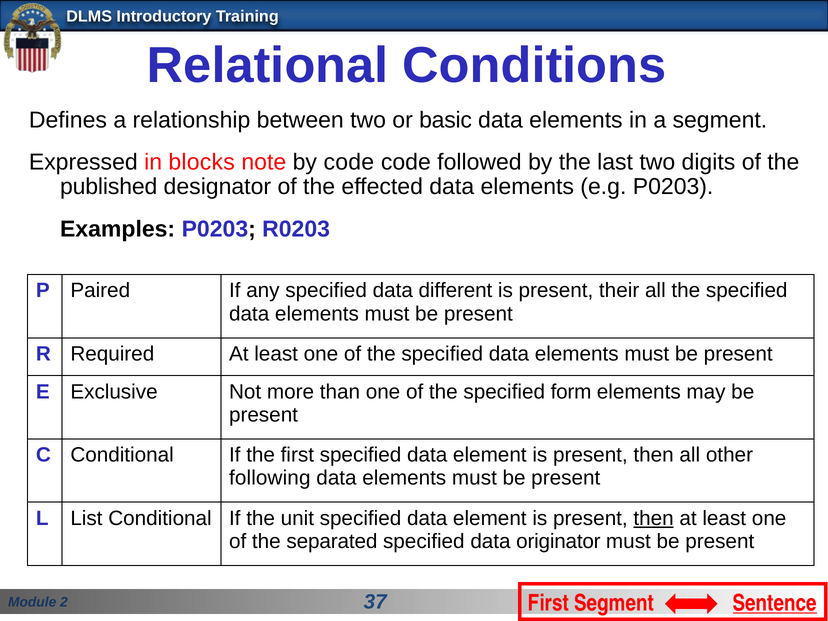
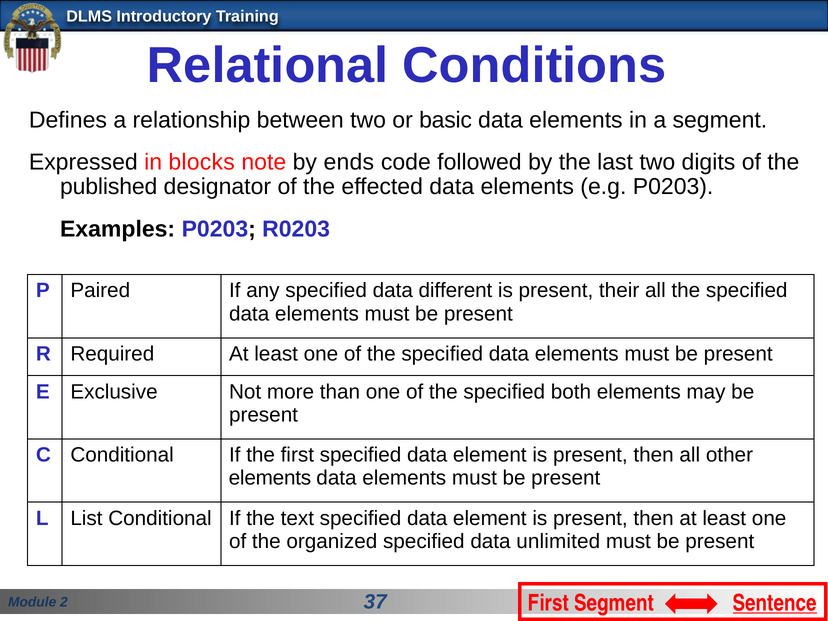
by code: code -> ends (349, 162)
form: form -> both (571, 392)
following: following -> elements (270, 478)
unit: unit -> text (297, 518)
then underline: present -> none (654, 518)
separated: separated -> organized (332, 541)
originator: originator -> unlimited (558, 541)
